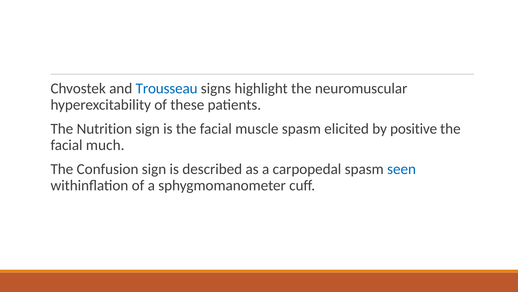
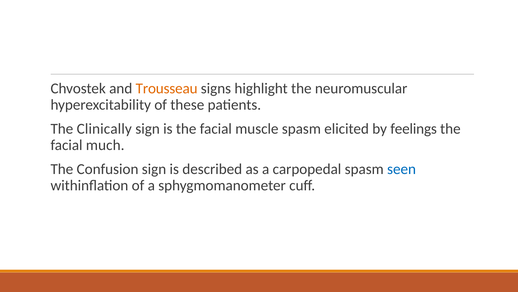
Trousseau colour: blue -> orange (167, 88)
Nutrition: Nutrition -> Clinically (104, 129)
positive: positive -> feelings (414, 129)
